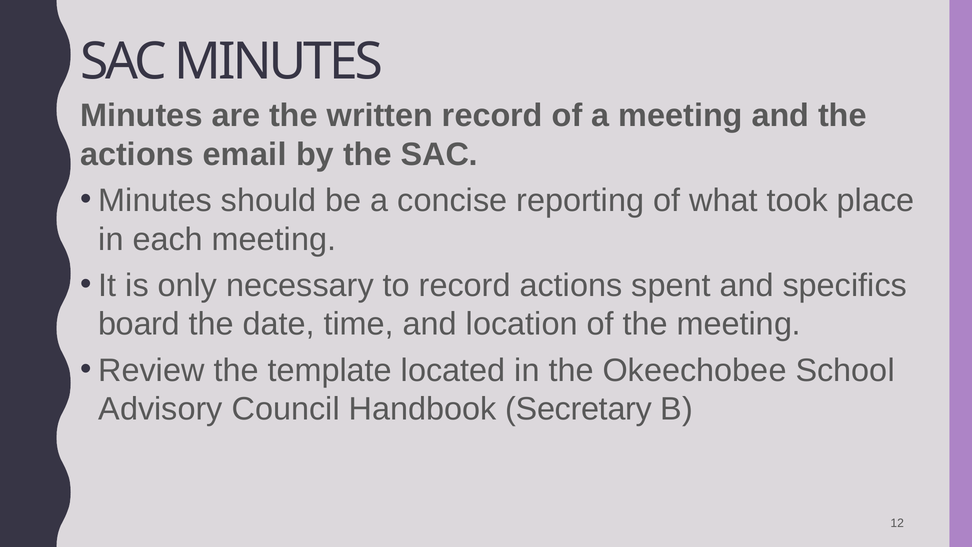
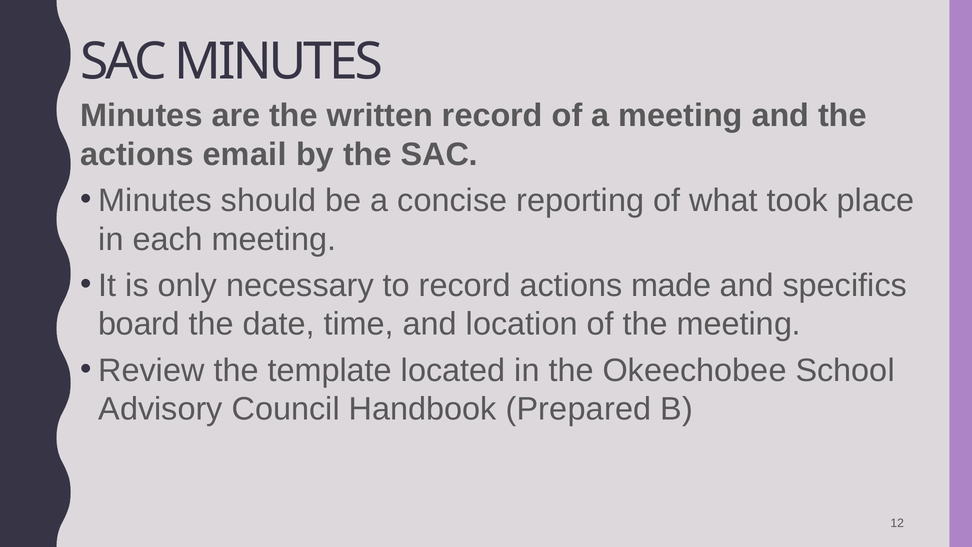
spent: spent -> made (671, 285)
Secretary: Secretary -> Prepared (578, 409)
